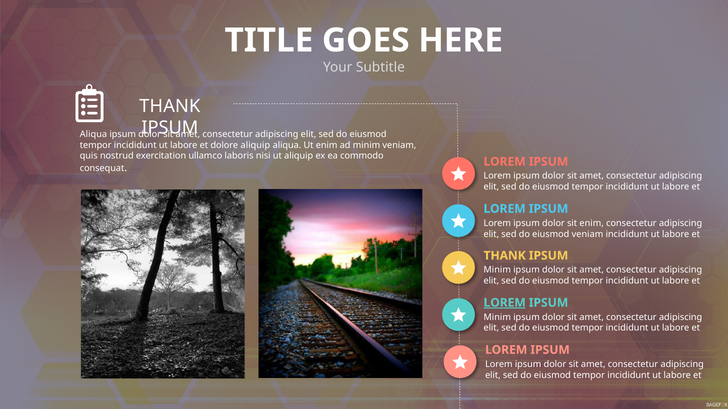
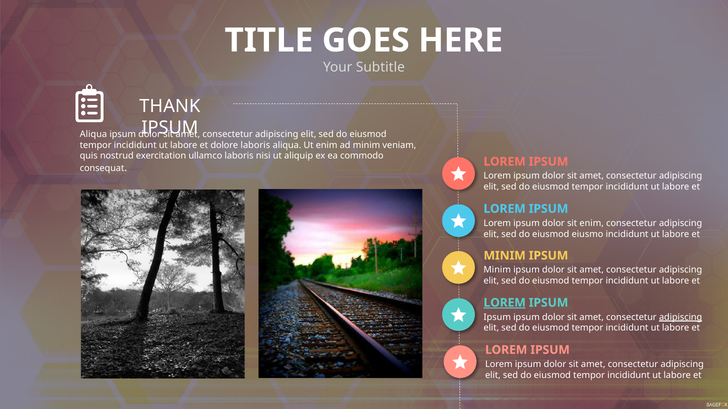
dolore aliquip: aliquip -> laboris (255, 145)
eiusmod veniam: veniam -> eiusmo (587, 234)
THANK: THANK -> MINIM (505, 256)
Minim: Minim -> Ipsum (497, 317)
adipiscing underline: none -> present (681, 317)
